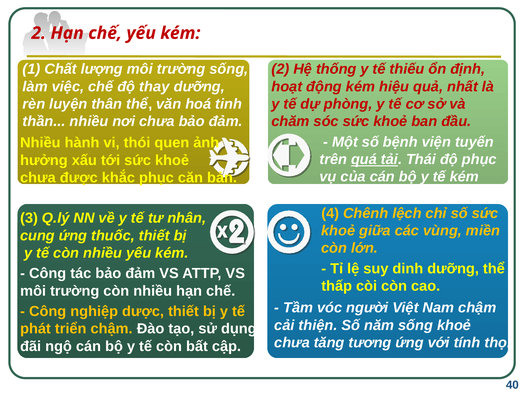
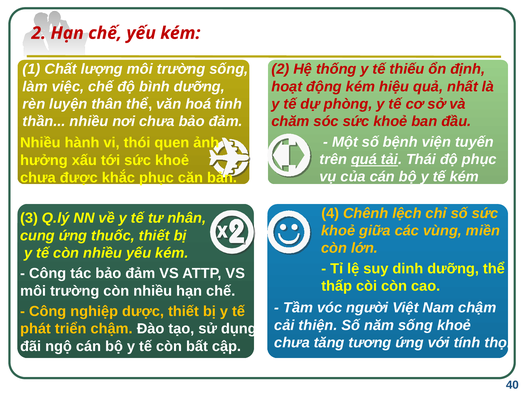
thay: thay -> bình (155, 87)
